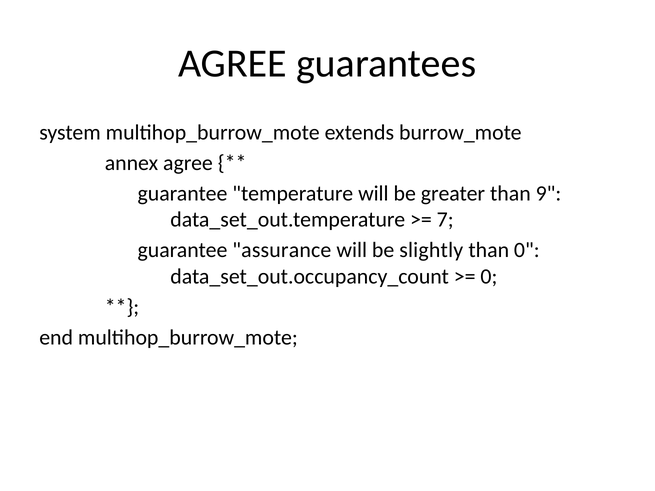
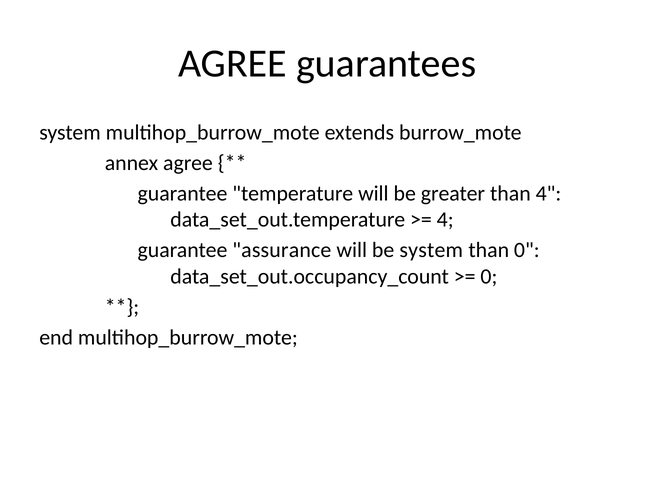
than 9: 9 -> 4 (548, 194)
7: 7 -> 4 (445, 220)
be slightly: slightly -> system (431, 250)
